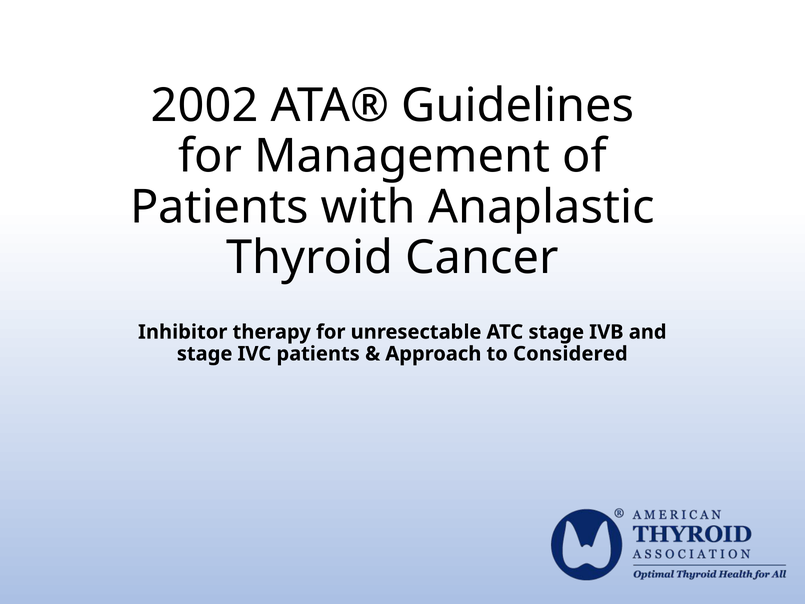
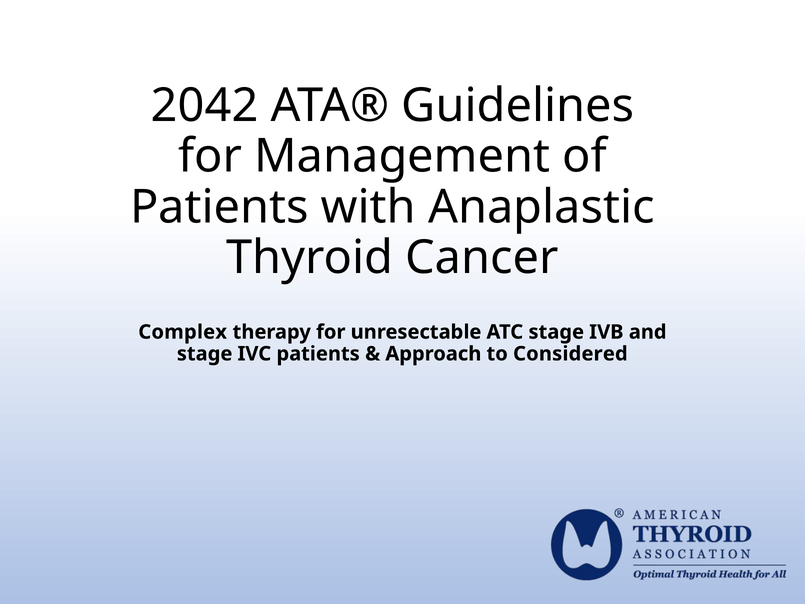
2002: 2002 -> 2042 (205, 106)
Inhibitor: Inhibitor -> Complex (183, 332)
